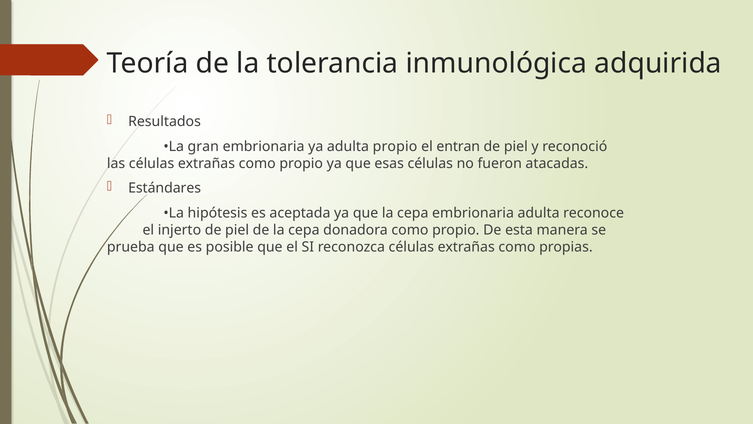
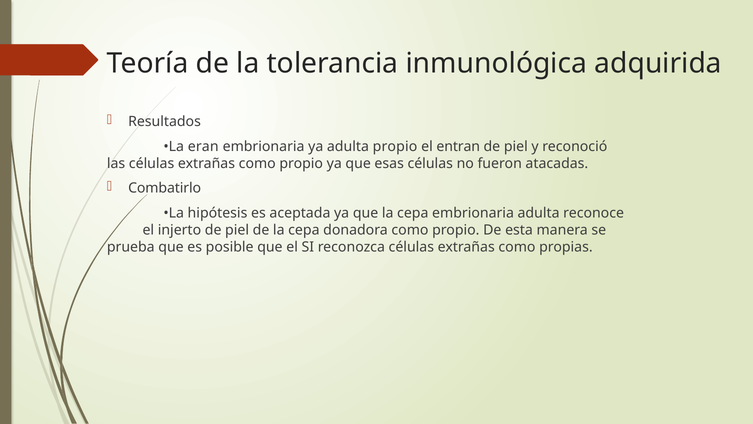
gran: gran -> eran (203, 146)
Estándares: Estándares -> Combatirlo (165, 188)
